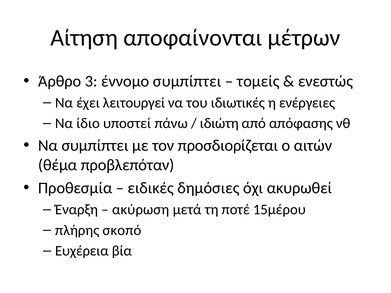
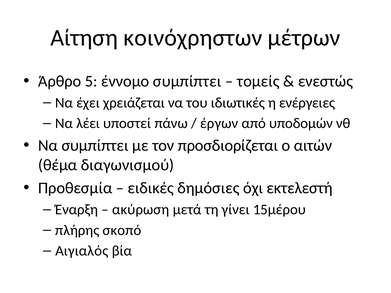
αποφαίνονται: αποφαίνονται -> κοινόχρηστων (193, 38)
3: 3 -> 5 (91, 81)
λειτουργεί: λειτουργεί -> χρειάζεται (134, 103)
ίδιο: ίδιο -> λέει (88, 123)
ιδιώτη: ιδιώτη -> έργων (219, 123)
απόφασης: απόφασης -> υποδομών (301, 123)
προβλεπόταν: προβλεπόταν -> διαγωνισμού (127, 165)
ακυρωθεί: ακυρωθεί -> εκτελεστή (300, 188)
ποτέ: ποτέ -> γίνει (236, 210)
Ευχέρεια: Ευχέρεια -> Αιγιαλός (82, 251)
